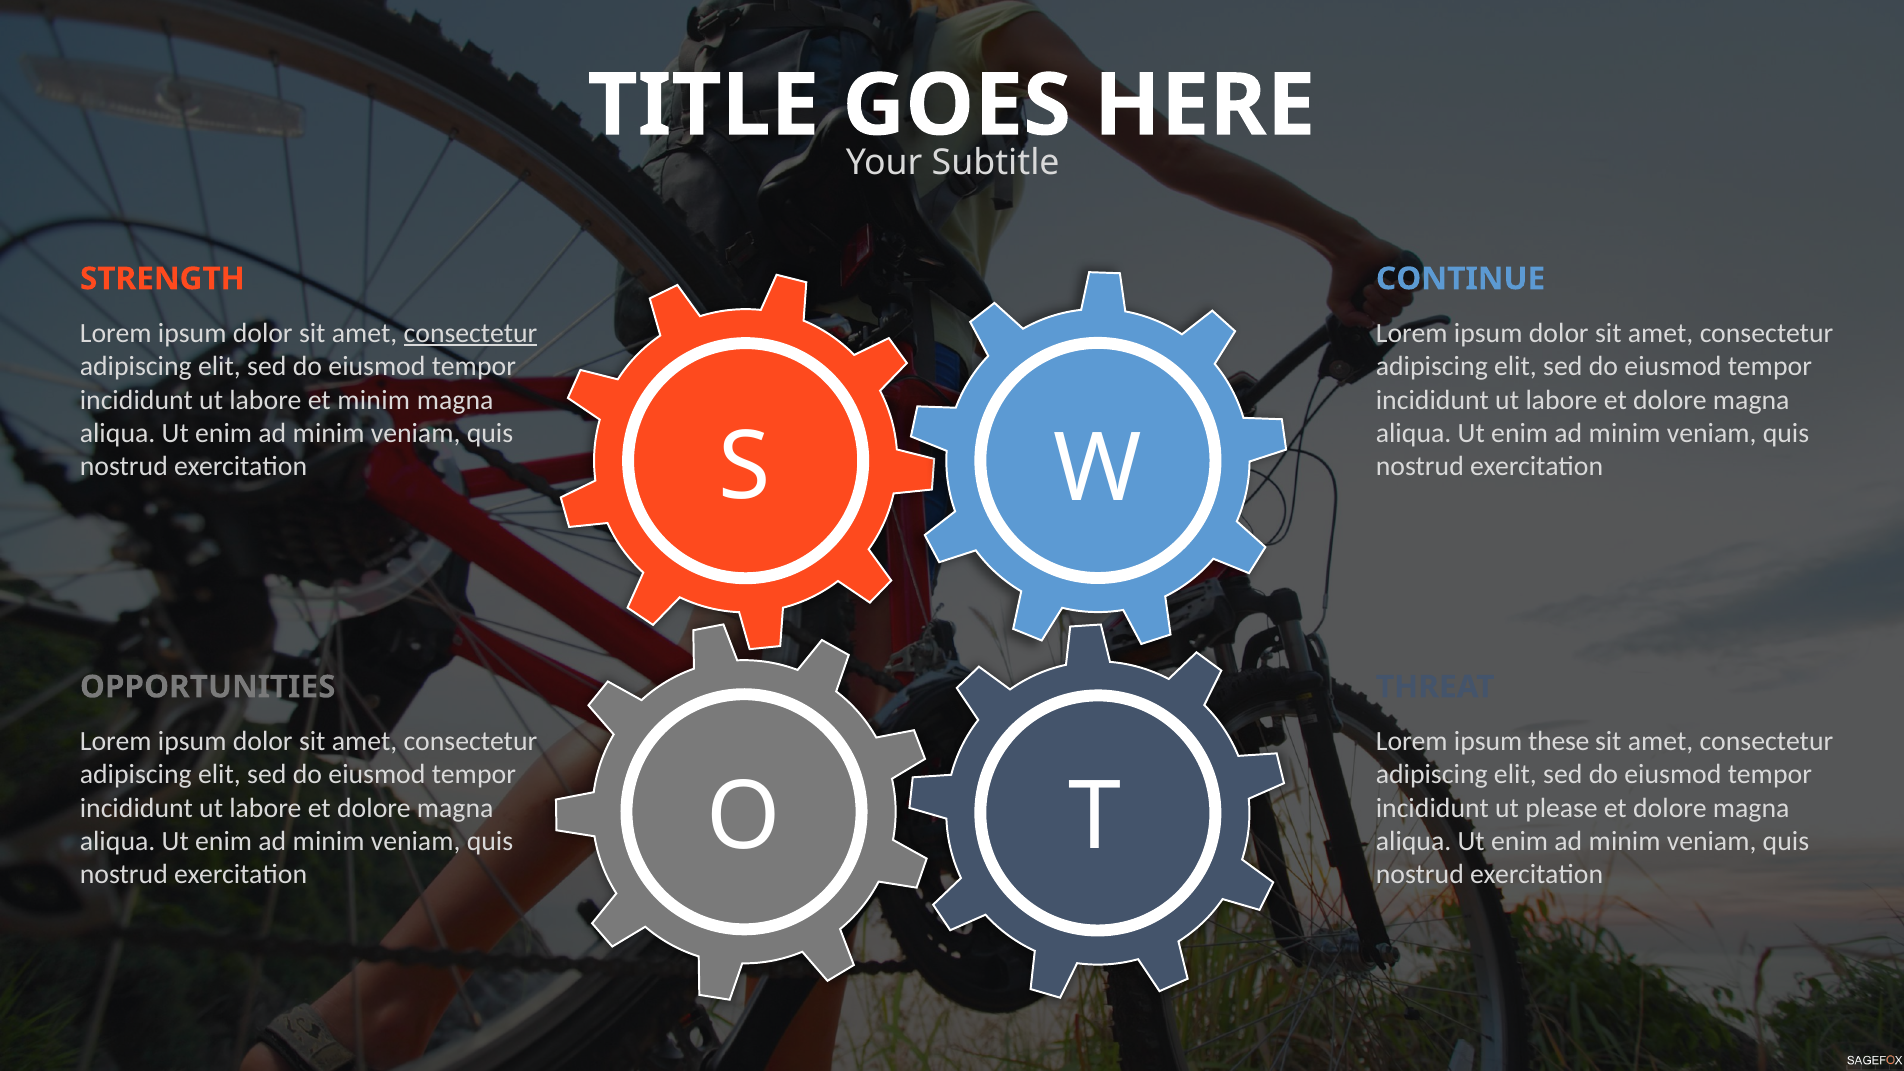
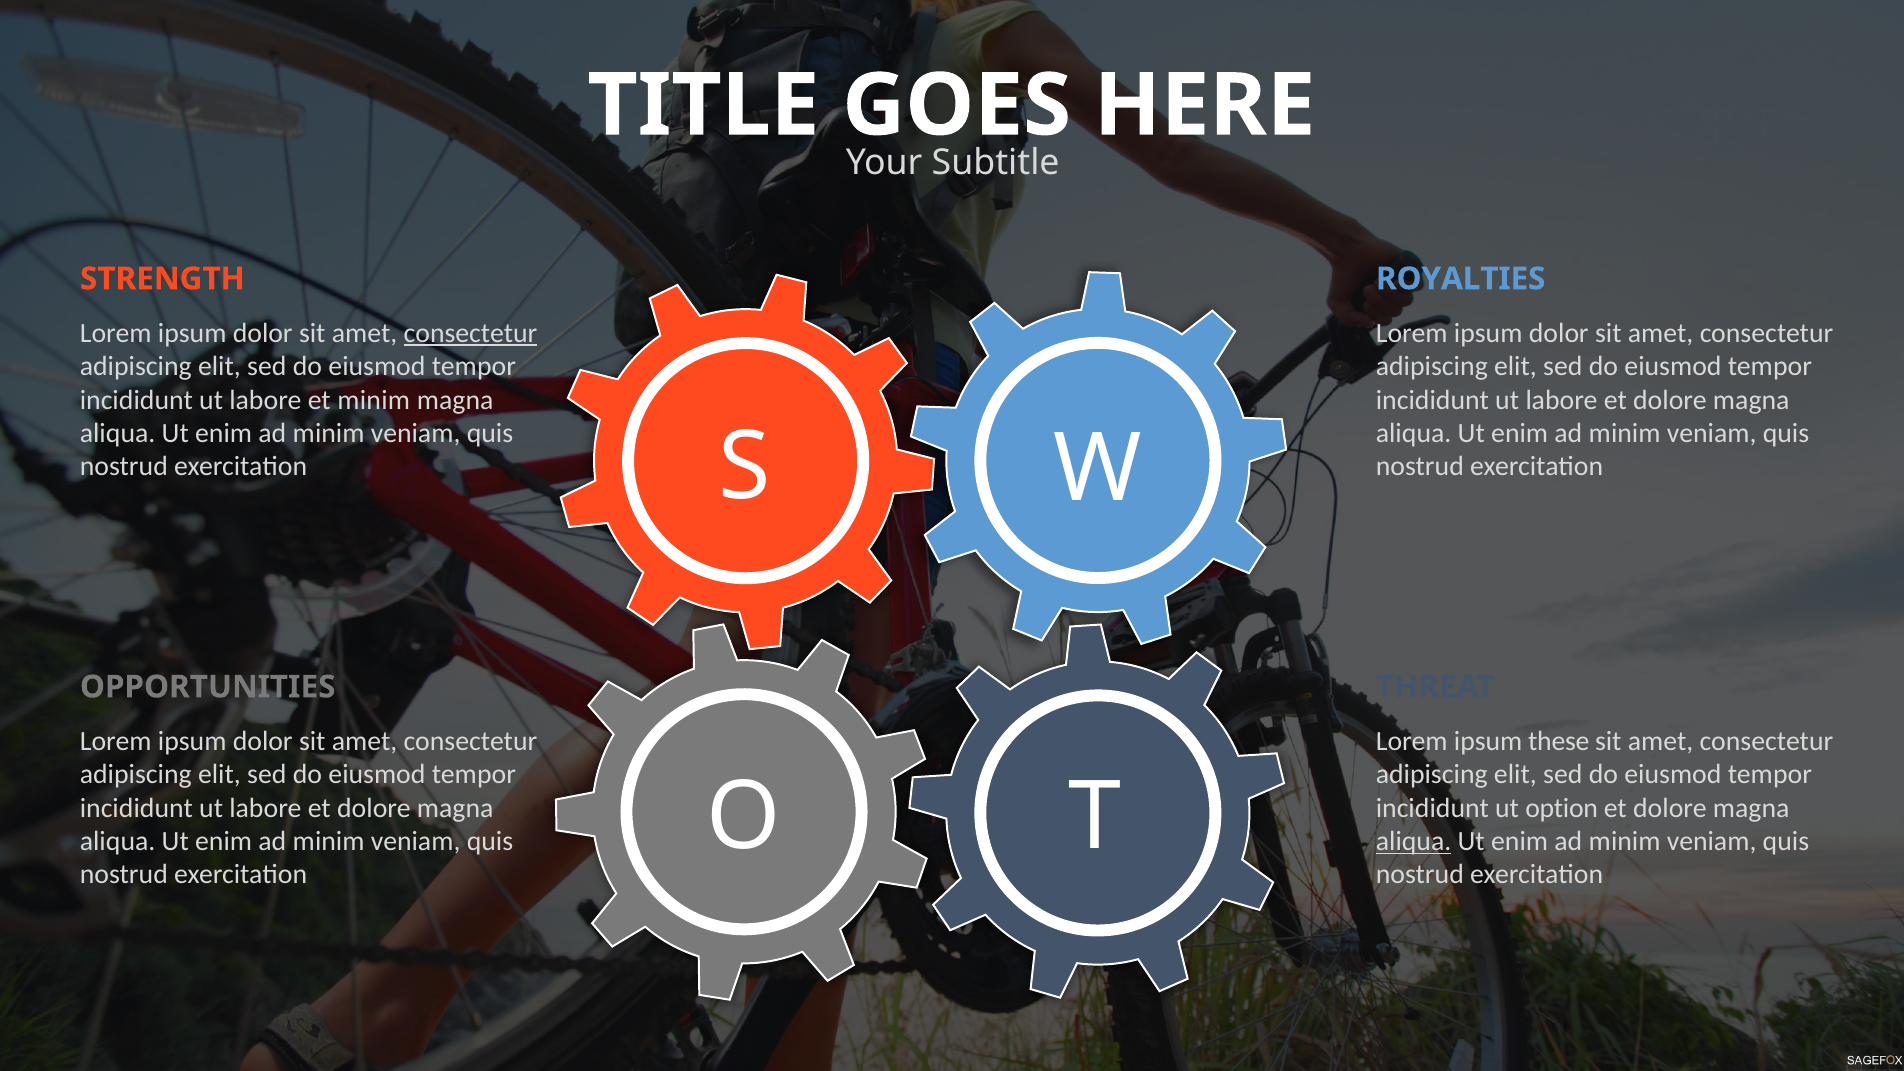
CONTINUE: CONTINUE -> ROYALTIES (1461, 279)
please: please -> option (1562, 808)
aliqua underline: none -> present (1414, 841)
